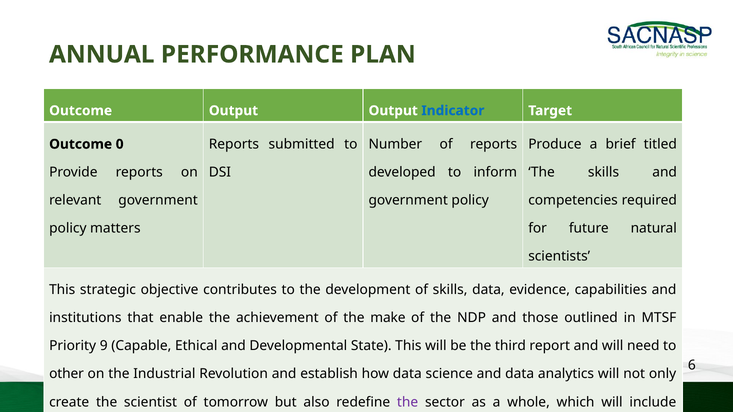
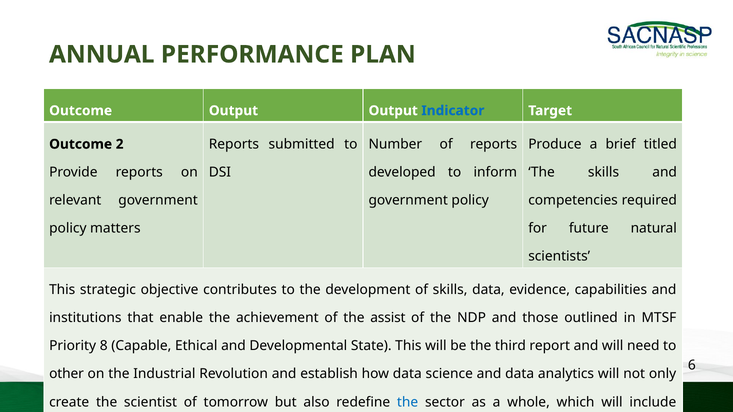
0: 0 -> 2 (120, 144)
make: make -> assist (388, 318)
9: 9 -> 8 (104, 346)
the colour: purple -> blue (408, 402)
